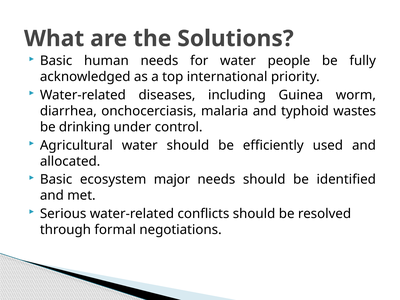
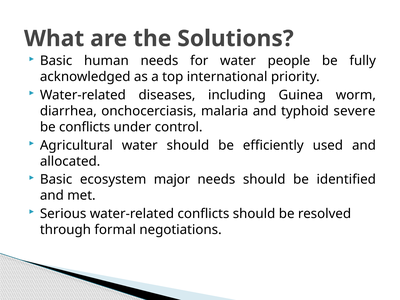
wastes: wastes -> severe (355, 111)
be drinking: drinking -> conflicts (85, 127)
